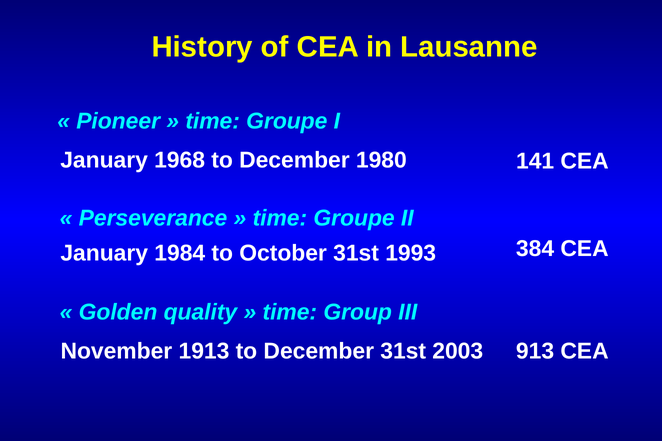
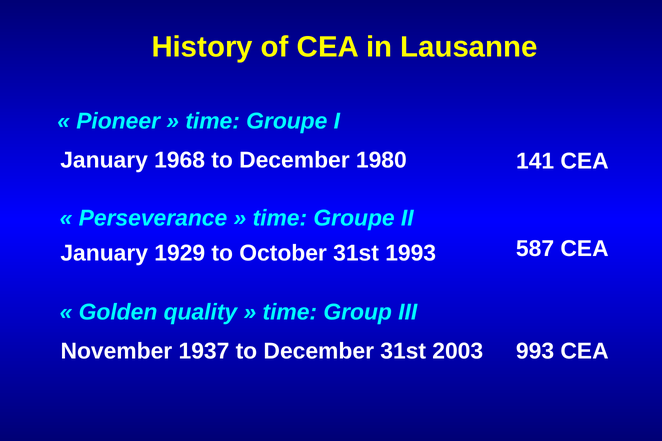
1984: 1984 -> 1929 (180, 254)
384: 384 -> 587 (535, 249)
1913: 1913 -> 1937 (204, 352)
913: 913 -> 993 (535, 352)
